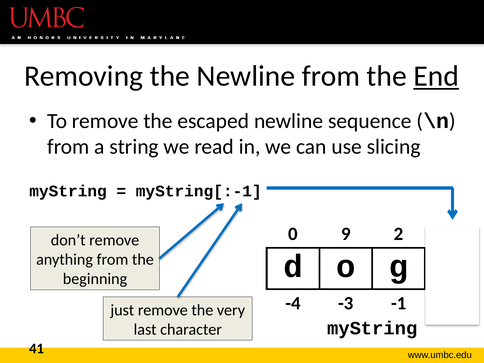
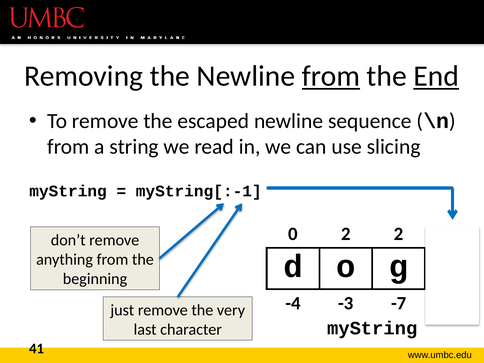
from underline: none -> present (331, 76)
0 9: 9 -> 2 (346, 234)
-3 -1: -1 -> -7 (399, 303)
